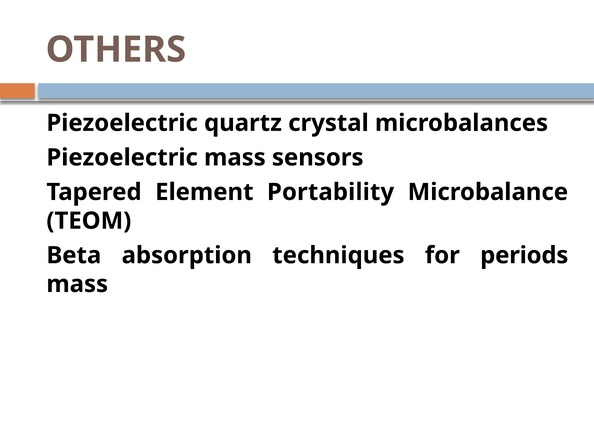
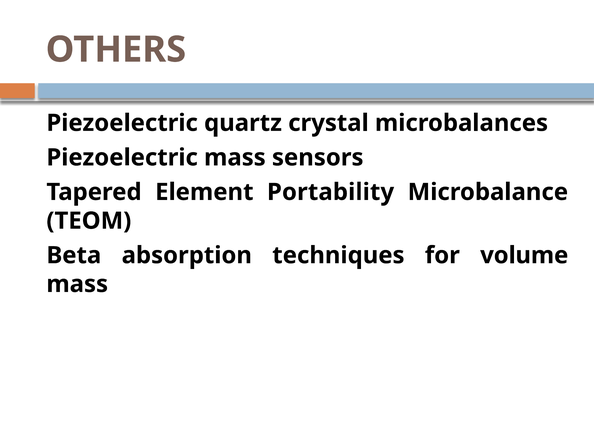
periods: periods -> volume (524, 255)
